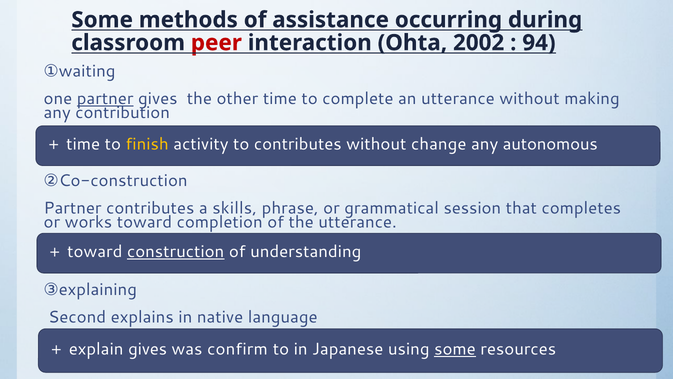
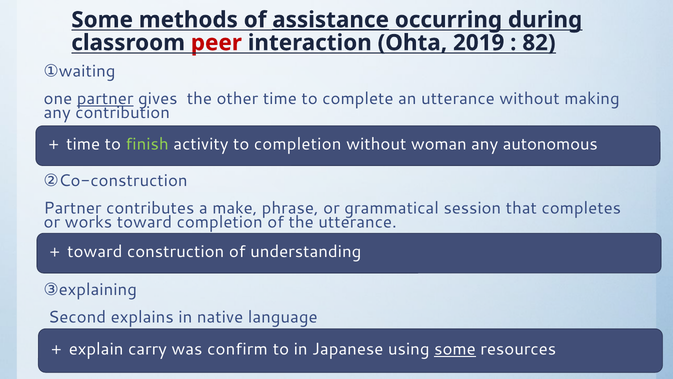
assistance underline: none -> present (331, 20)
2002: 2002 -> 2019 (479, 43)
94: 94 -> 82 (539, 43)
finish colour: yellow -> light green (147, 144)
to contributes: contributes -> completion (298, 144)
change: change -> woman (439, 144)
skills: skills -> make (235, 208)
construction underline: present -> none (176, 252)
＋explain gives: gives -> carry (148, 349)
